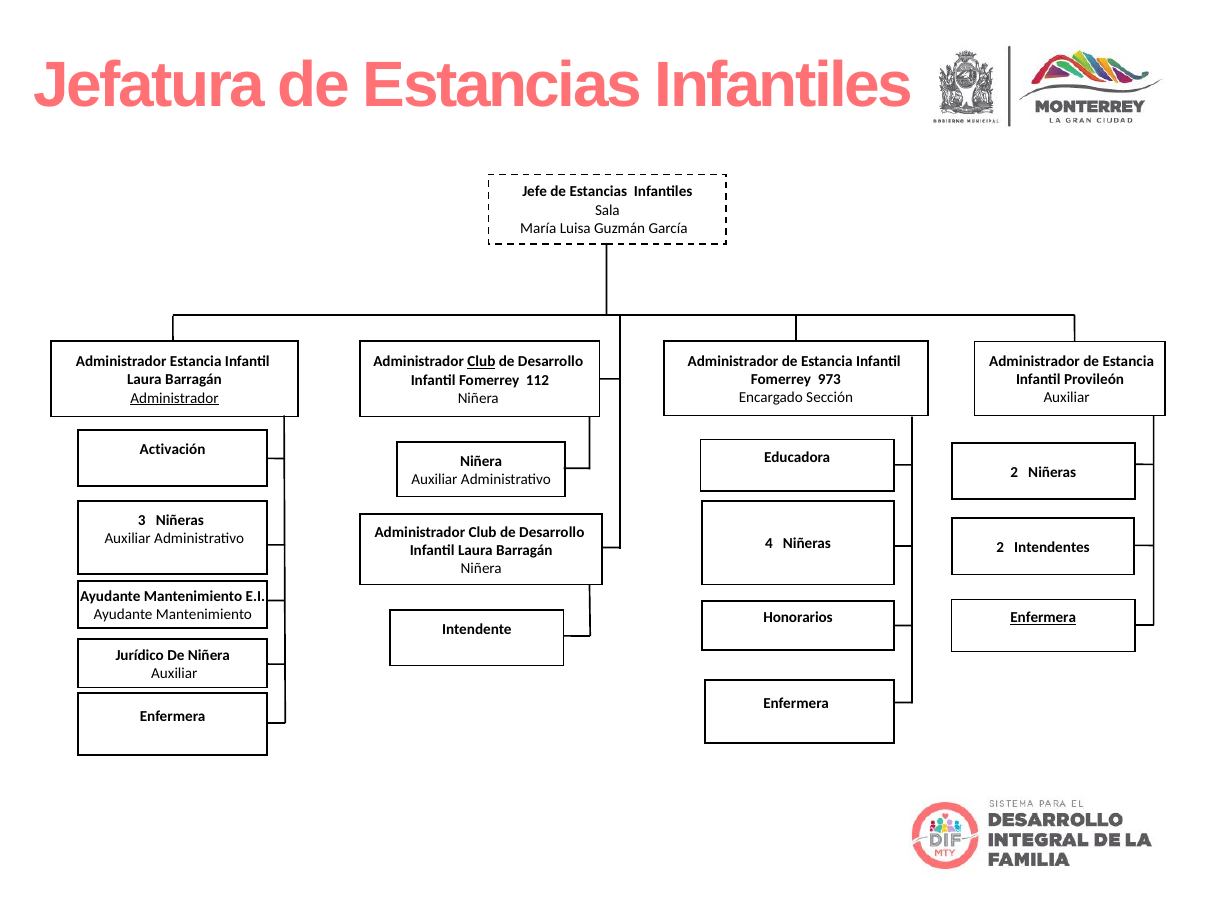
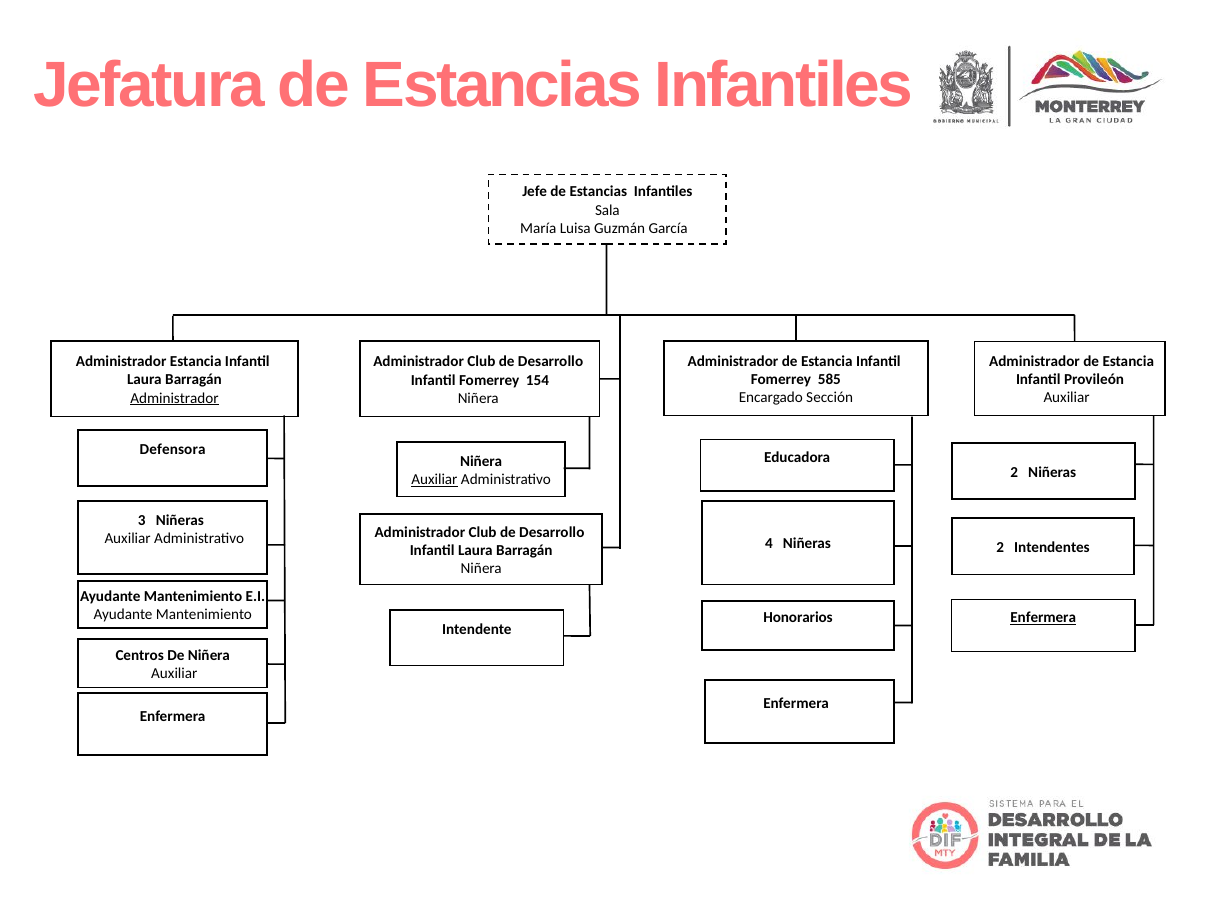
Club underline: present -> none (481, 362)
973: 973 -> 585 (829, 379)
112: 112 -> 154 (538, 380)
Activación: Activación -> Defensora (173, 450)
Auxiliar underline: none -> present (434, 479)
Jurídico: Jurídico -> Centros (140, 655)
